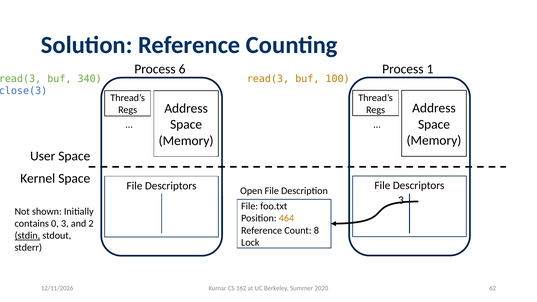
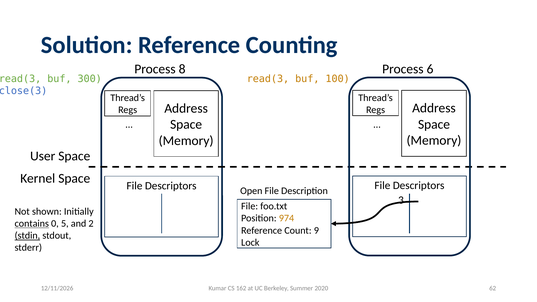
1: 1 -> 6 (430, 69)
6: 6 -> 8 (182, 69)
340: 340 -> 300 (90, 79)
464: 464 -> 974 (287, 218)
contains underline: none -> present (32, 224)
0 3: 3 -> 5 (65, 224)
8: 8 -> 9 (316, 230)
